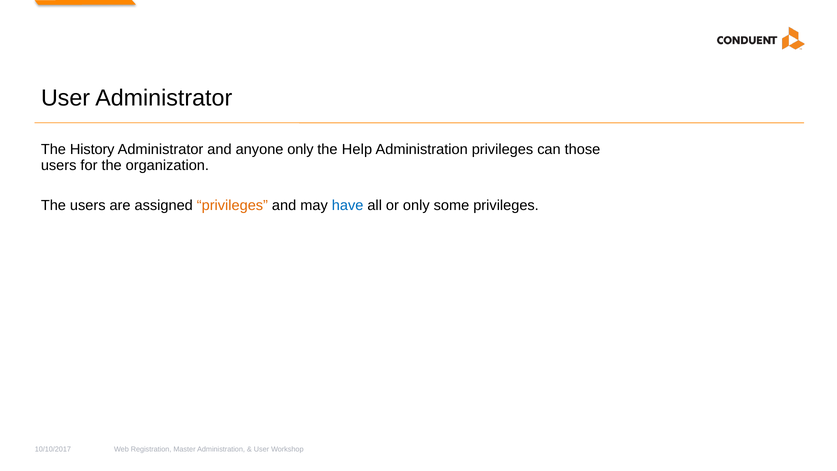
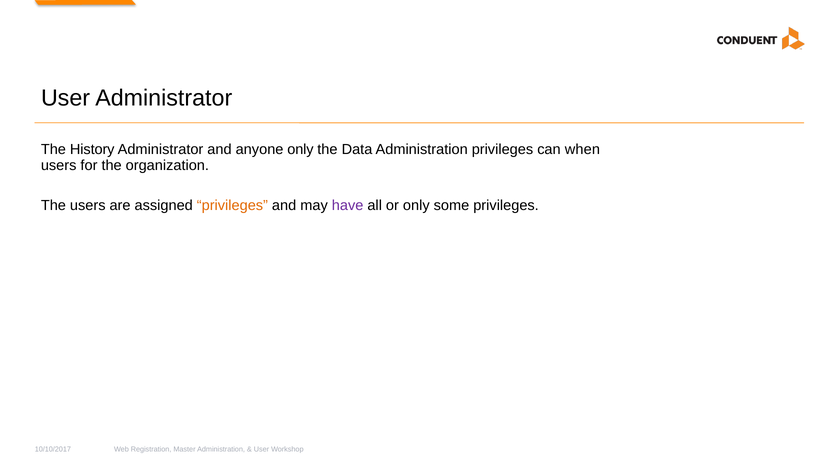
Help: Help -> Data (357, 150)
those: those -> when (582, 150)
have colour: blue -> purple (348, 205)
